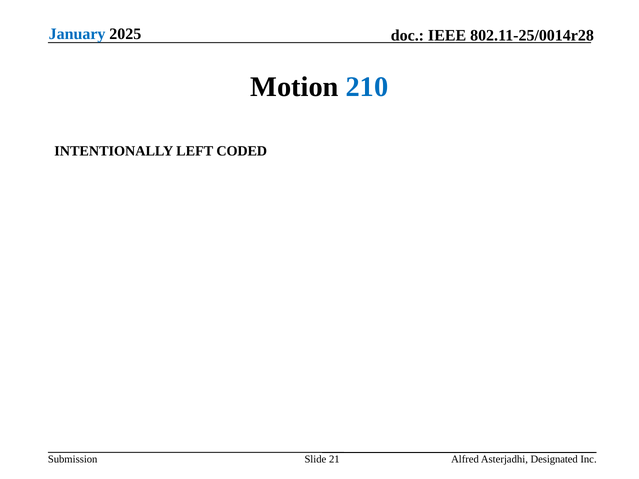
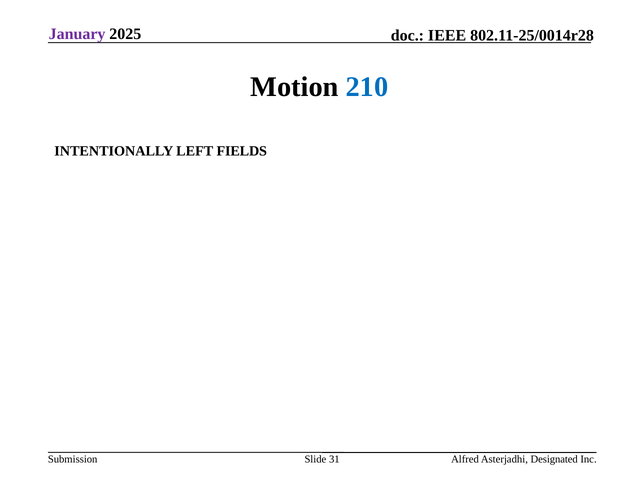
January colour: blue -> purple (77, 34)
CODED: CODED -> FIELDS (242, 151)
21: 21 -> 31 (334, 460)
